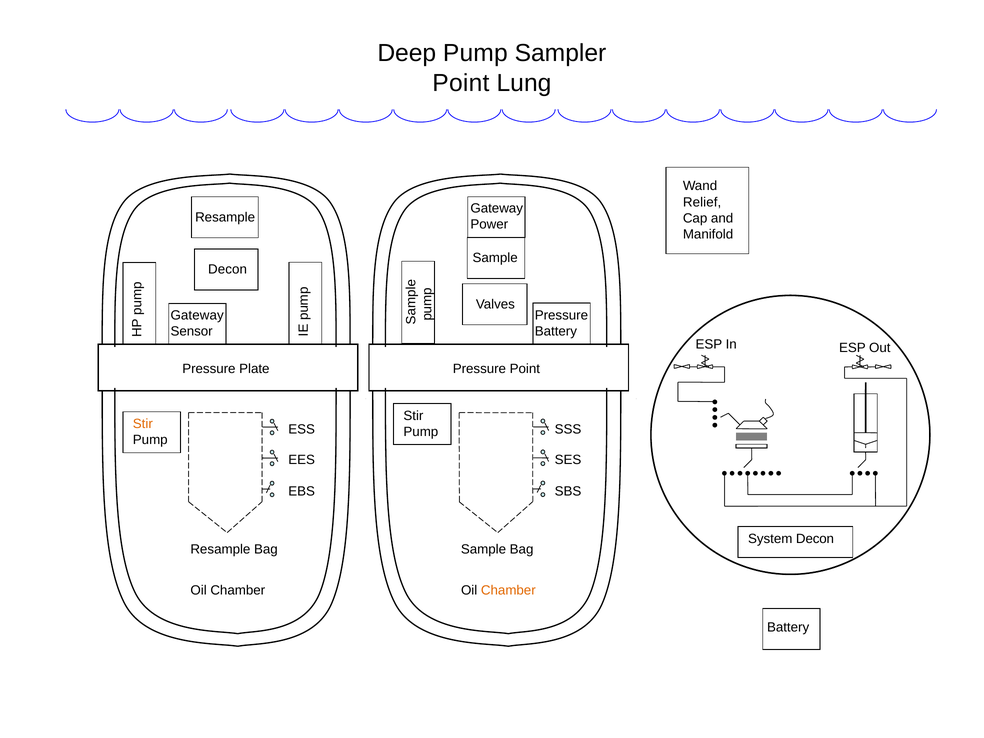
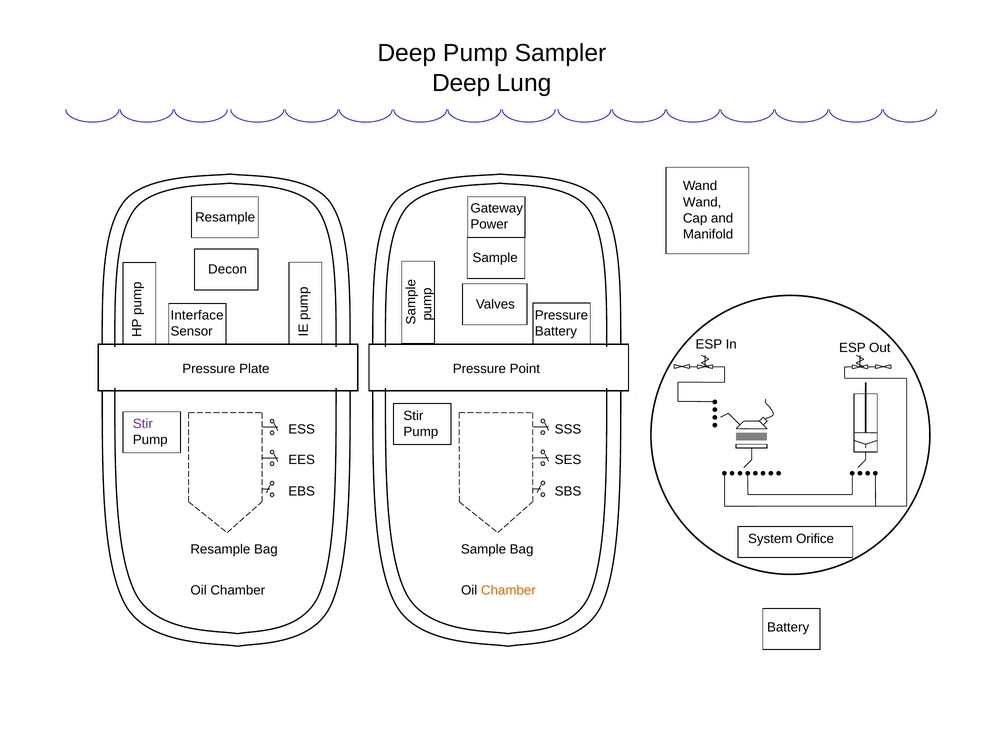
Point: Point -> Deep (461, 83)
Relief: Relief -> Wand (702, 202)
Gateway: Gateway -> Interface (197, 316)
Stir colour: orange -> purple (143, 424)
System Decon: Decon -> Orifice (815, 539)
